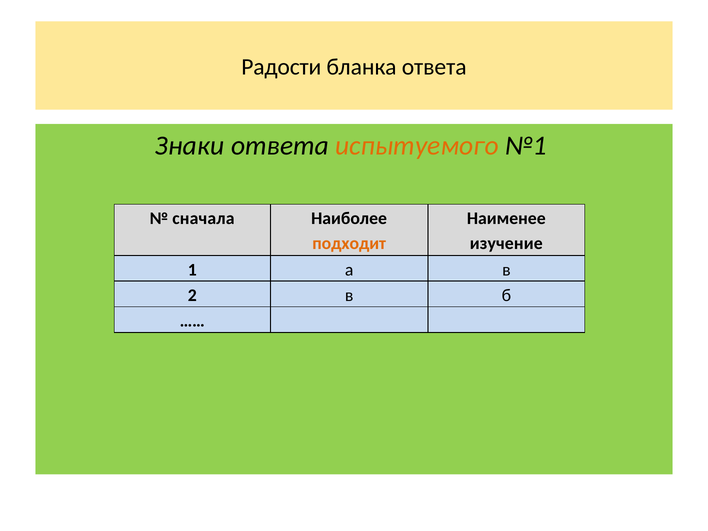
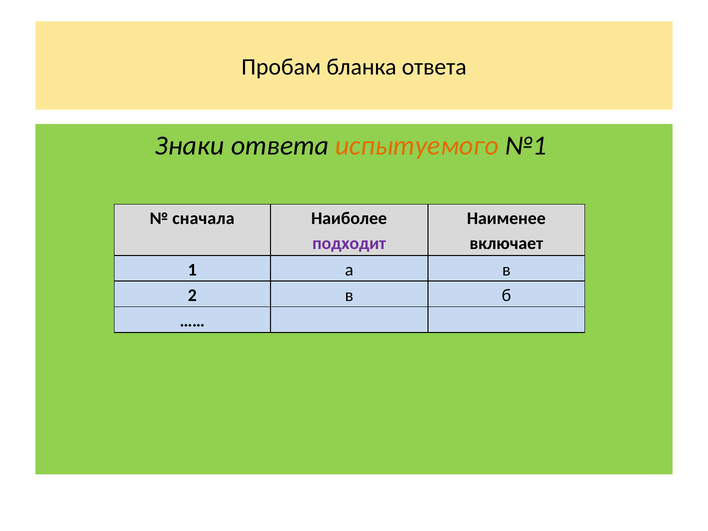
Радости: Радости -> Пробам (281, 67)
подходит colour: orange -> purple (349, 243)
изучение: изучение -> включает (506, 243)
